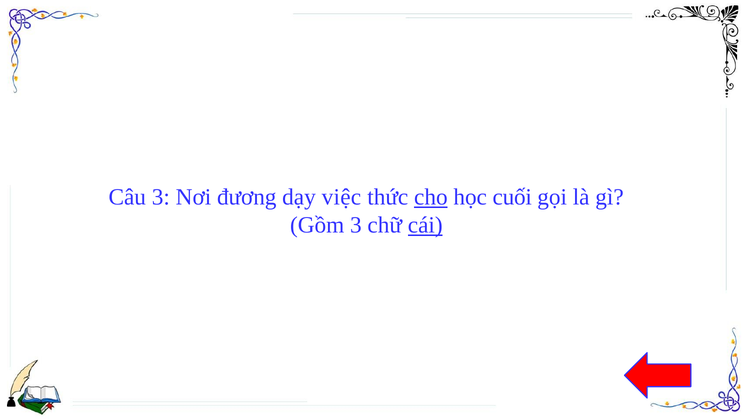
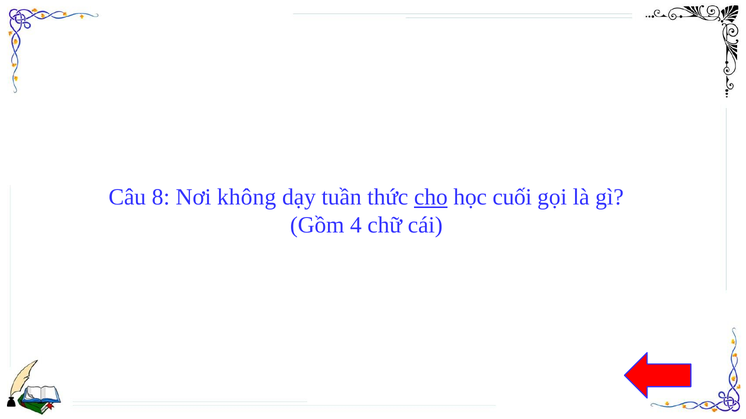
Câu 3: 3 -> 8 (161, 197)
đương: đương -> không (247, 197)
việc: việc -> tuần (342, 197)
Gồm 3: 3 -> 4 (356, 225)
cái underline: present -> none (425, 225)
